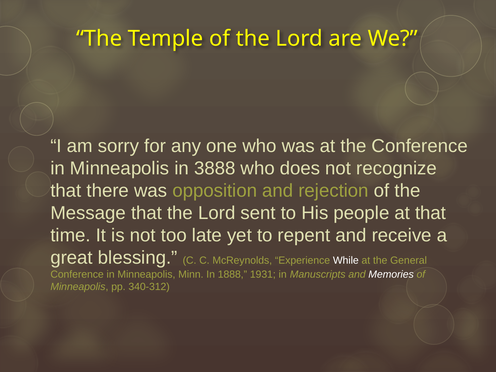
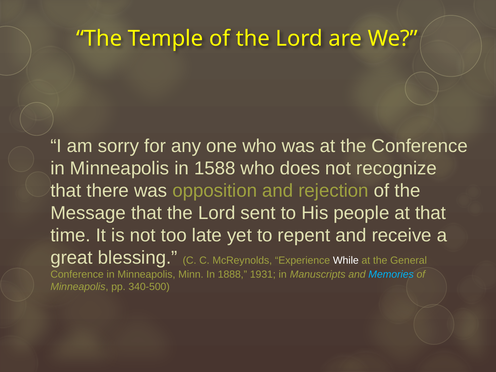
3888: 3888 -> 1588 (215, 168)
Memories colour: white -> light blue (391, 274)
340-312: 340-312 -> 340-500 (149, 287)
